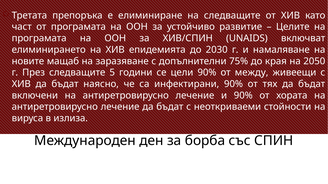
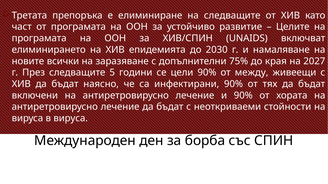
мащаб: мащаб -> всички (63, 61)
2050: 2050 -> 2027 (314, 61)
в излиза: излиза -> вируса (71, 119)
